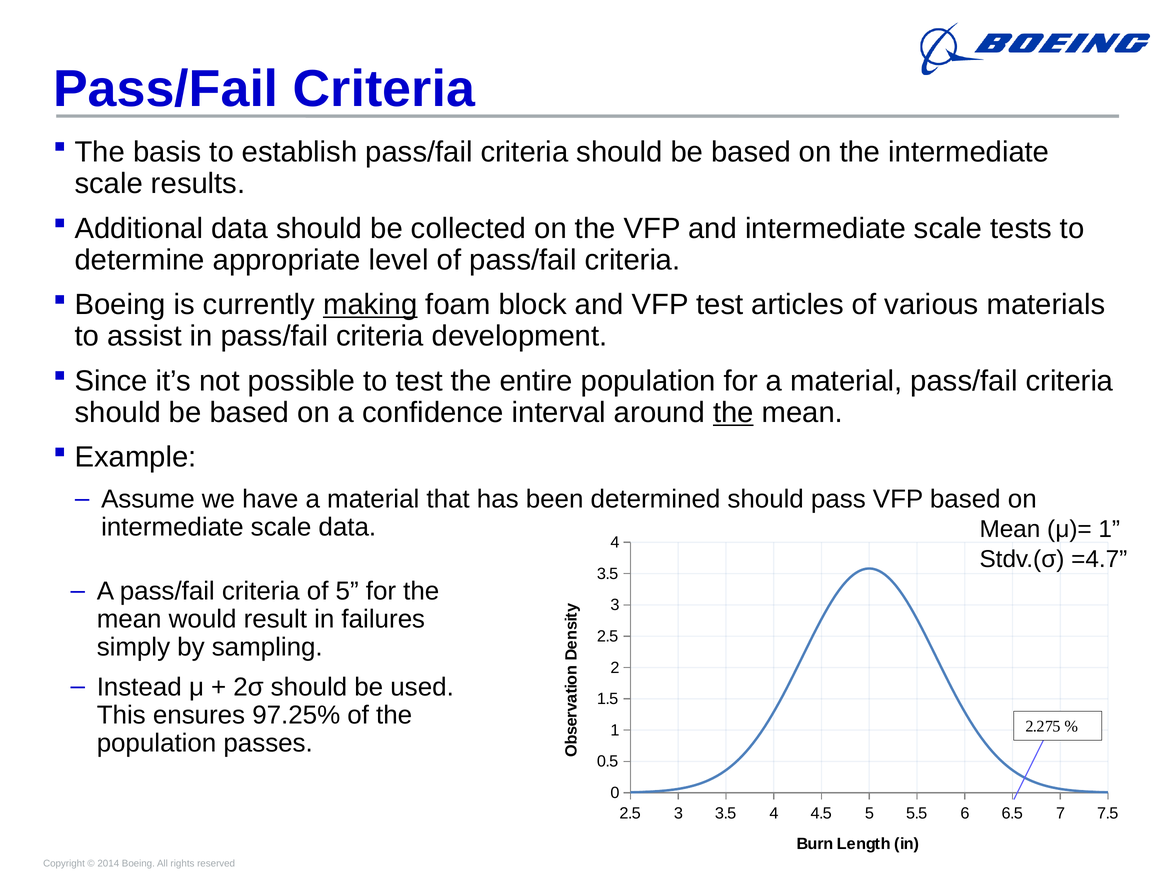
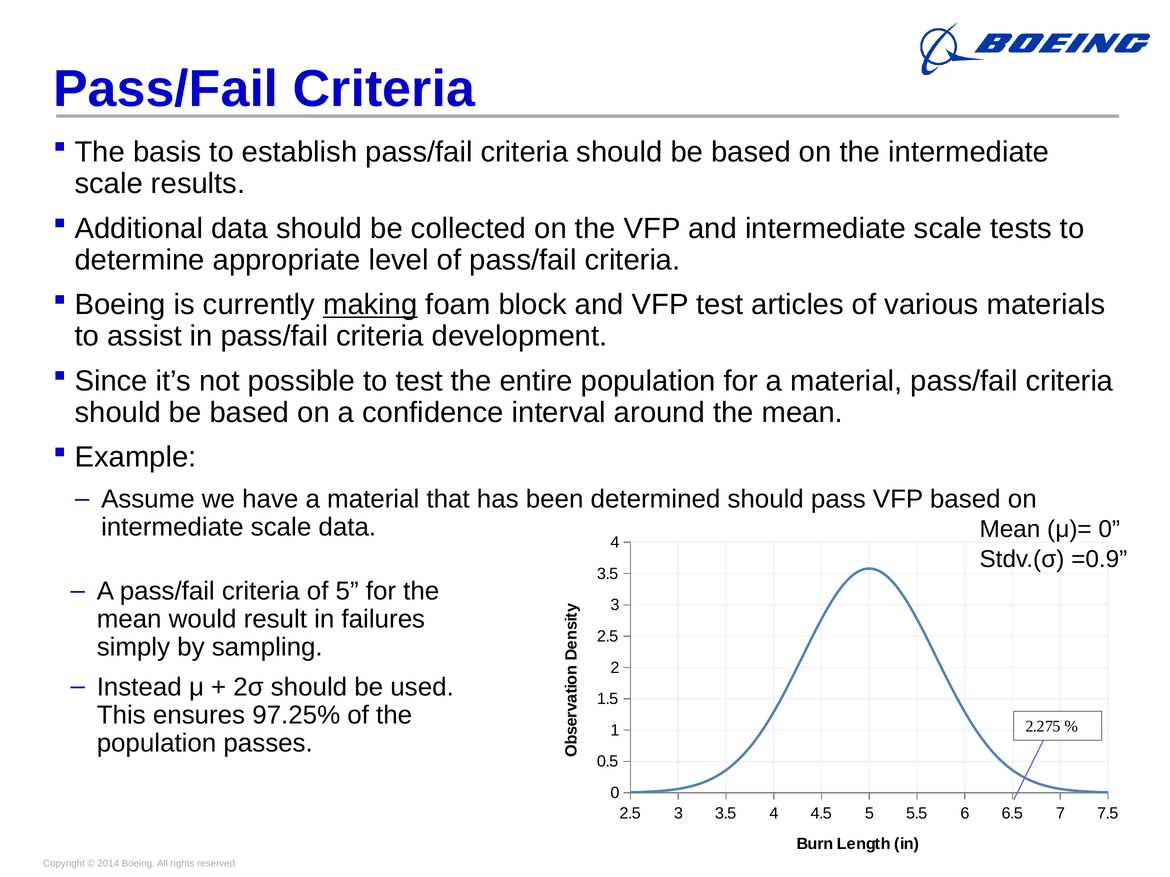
the underline: present -> none (733, 413)
μ)= 1: 1 -> 0 (1109, 530)
=4.7: =4.7 -> =0.9 (1099, 560)
